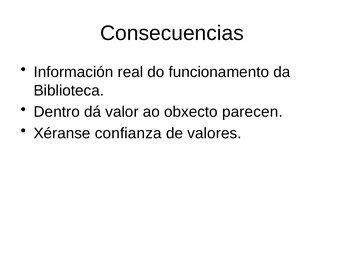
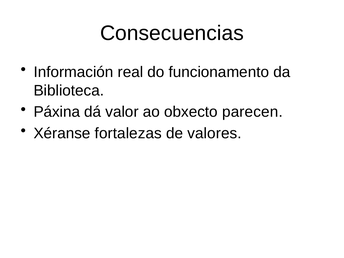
Dentro: Dentro -> Páxina (57, 112)
confianza: confianza -> fortalezas (128, 133)
